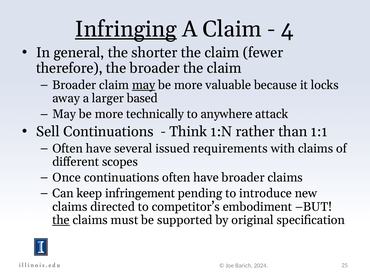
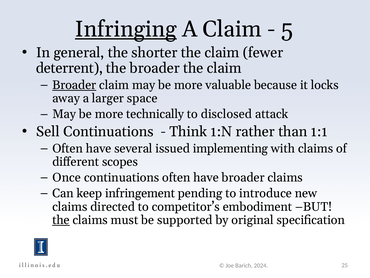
4: 4 -> 5 (287, 29)
therefore: therefore -> deterrent (69, 68)
Broader underline: none -> present (74, 85)
may underline: present -> none (144, 85)
based: based -> space (142, 98)
anywhere: anywhere -> disclosed (226, 114)
requirements: requirements -> implementing (230, 148)
